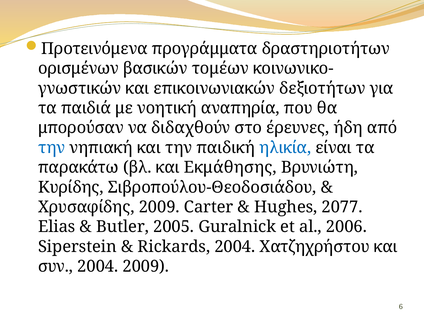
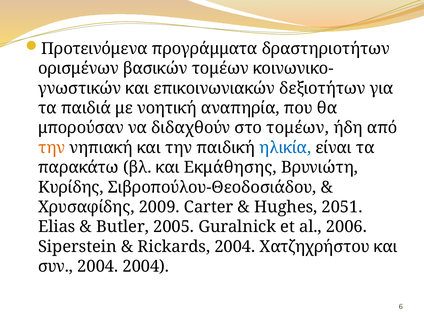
στο έρευνες: έρευνες -> τομέων (298, 128)
την colour: blue -> orange (52, 148)
2077: 2077 -> 2051 (342, 207)
2004 2009: 2009 -> 2004 (146, 266)
